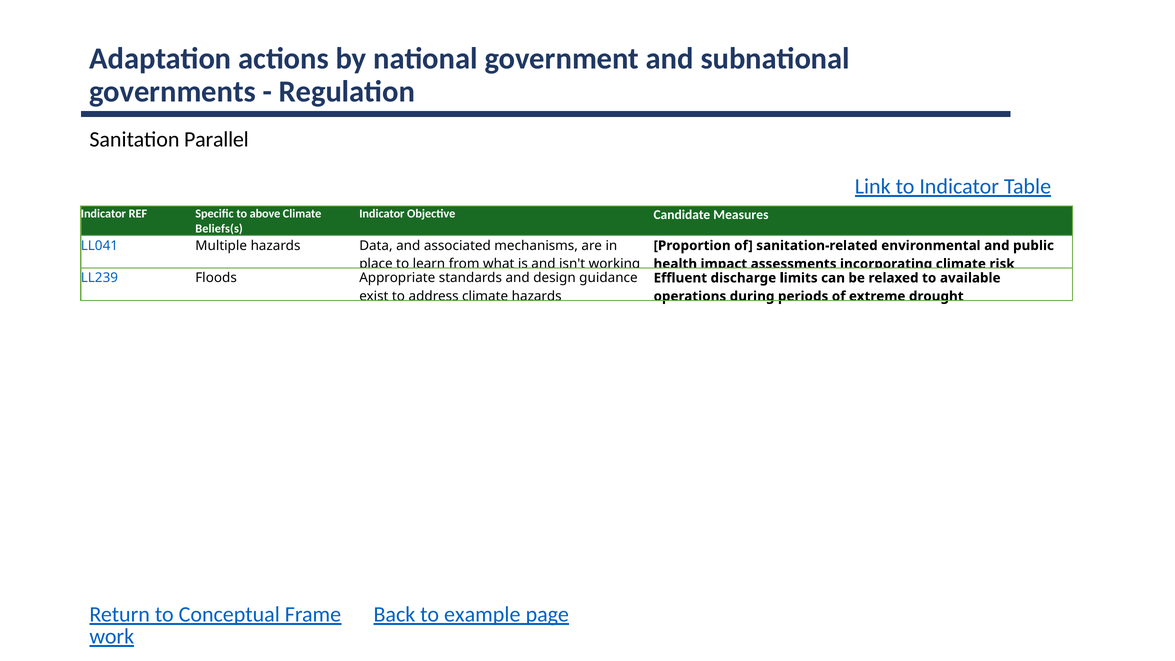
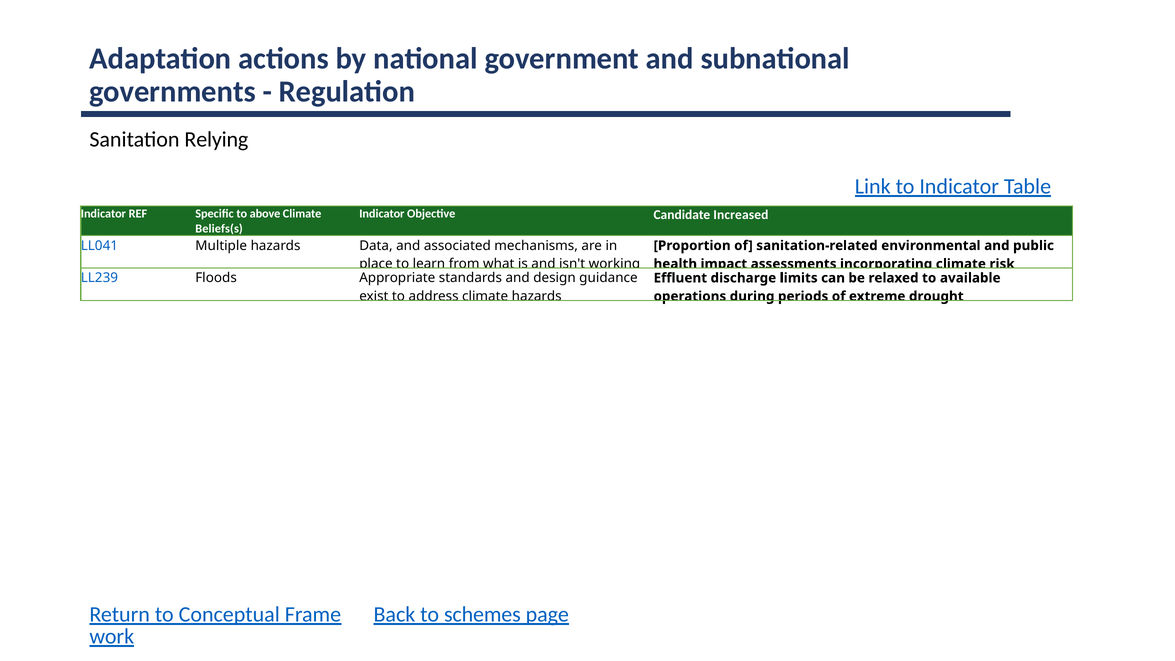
Parallel: Parallel -> Relying (216, 139)
Measures: Measures -> Increased (741, 215)
example: example -> schemes (482, 614)
